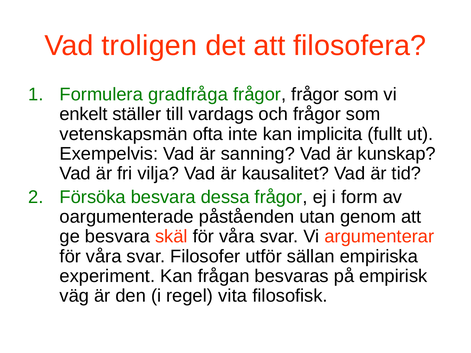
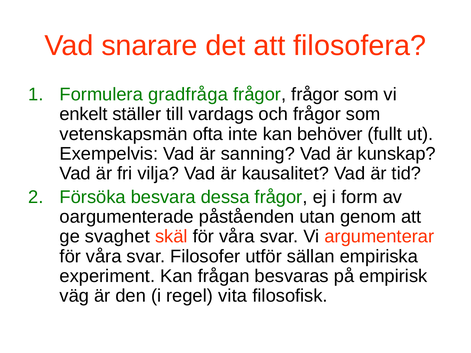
troligen: troligen -> snarare (150, 46)
implicita: implicita -> behöver (330, 134)
ge besvara: besvara -> svaghet (117, 237)
